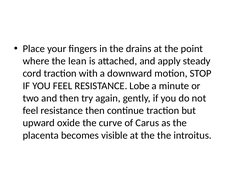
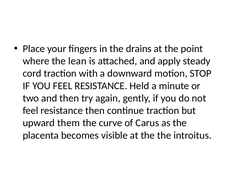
Lobe: Lobe -> Held (139, 86)
oxide: oxide -> them (69, 123)
